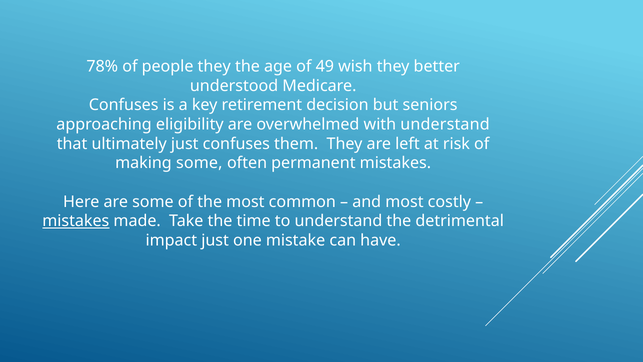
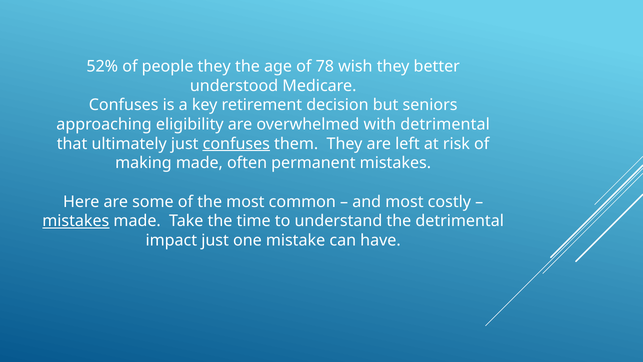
78%: 78% -> 52% (102, 66)
49: 49 -> 78 (325, 66)
with understand: understand -> detrimental (445, 124)
confuses underline: none -> present (236, 144)
making some: some -> made (199, 163)
